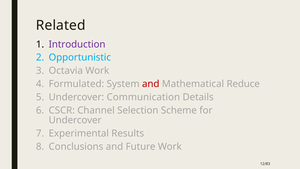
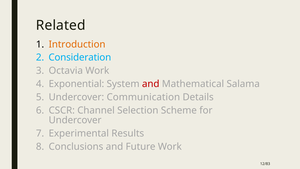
Introduction colour: purple -> orange (77, 44)
Opportunistic: Opportunistic -> Consideration (80, 57)
Formulated: Formulated -> Exponential (76, 84)
Reduce: Reduce -> Salama (243, 84)
